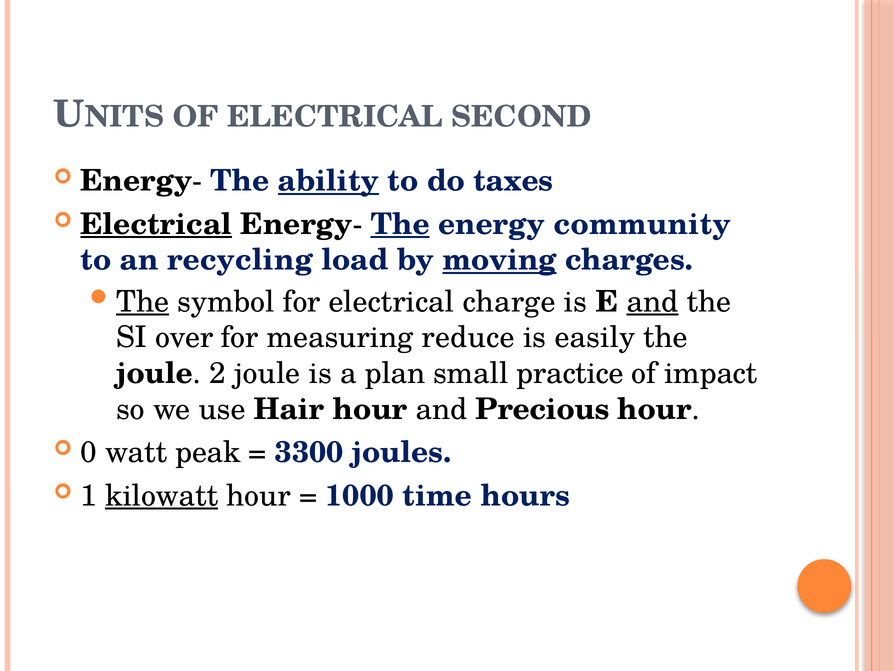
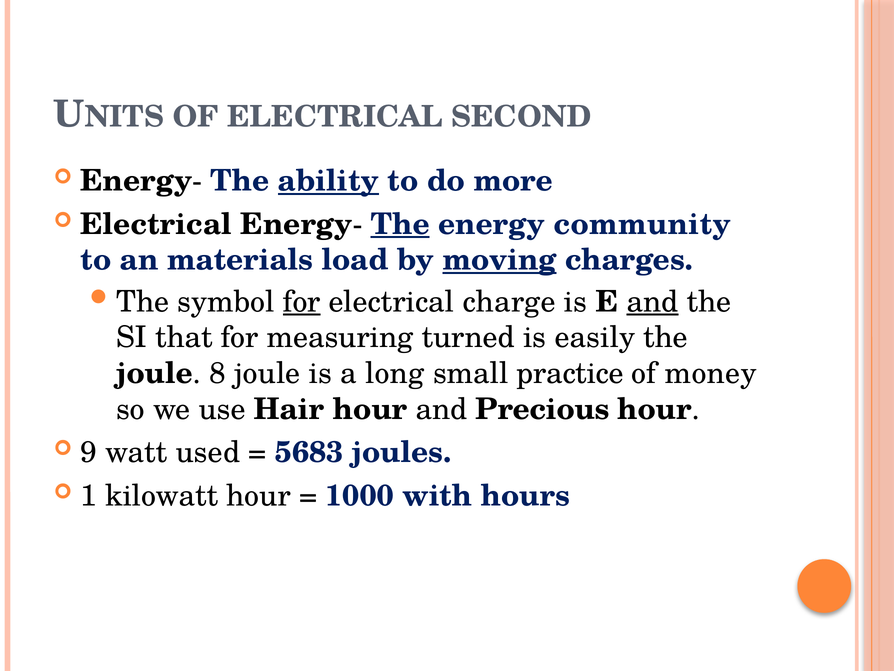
taxes: taxes -> more (513, 181)
Electrical underline: present -> none (156, 224)
recycling: recycling -> materials (240, 260)
The underline: present -> none (143, 302)
for underline: none -> present (302, 302)
over: over -> that (184, 337)
reduce: reduce -> turned (468, 337)
2: 2 -> 8 (218, 373)
plan: plan -> long (395, 373)
impact: impact -> money (711, 373)
0: 0 -> 9 (89, 452)
peak: peak -> used (208, 452)
3300: 3300 -> 5683 (309, 452)
kilowatt underline: present -> none (162, 495)
time: time -> with (437, 495)
